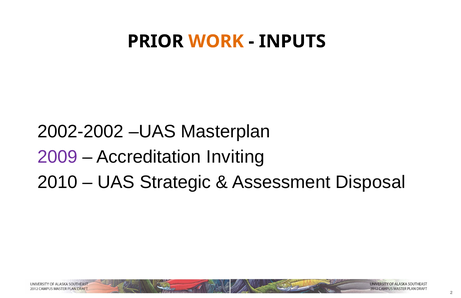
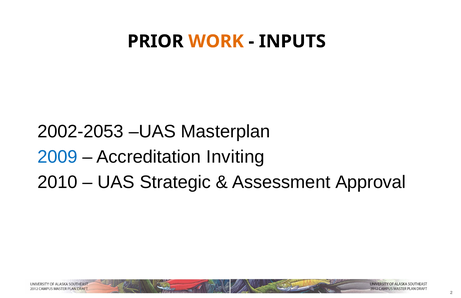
2002-2002: 2002-2002 -> 2002-2053 (81, 132)
2009 colour: purple -> blue (57, 157)
Disposal: Disposal -> Approval (371, 182)
